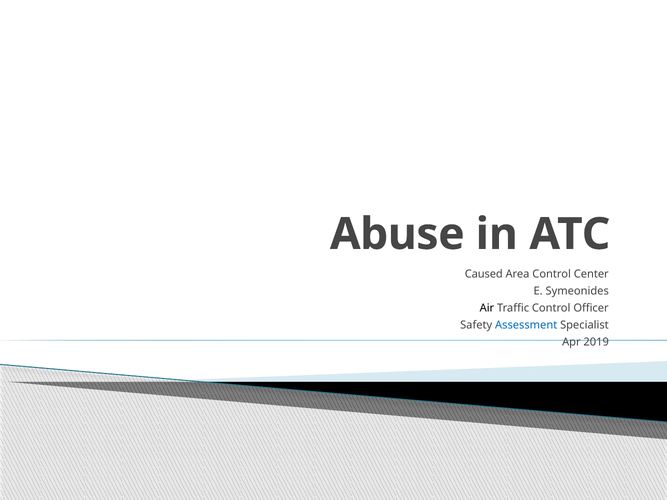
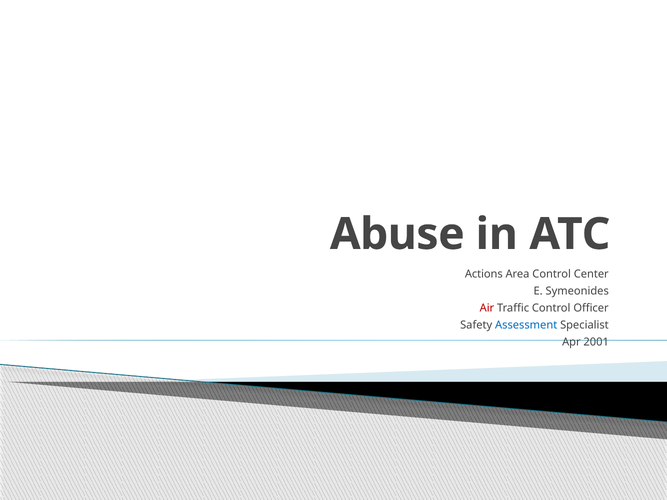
Caused: Caused -> Actions (484, 274)
Air colour: black -> red (487, 308)
2019: 2019 -> 2001 (596, 342)
